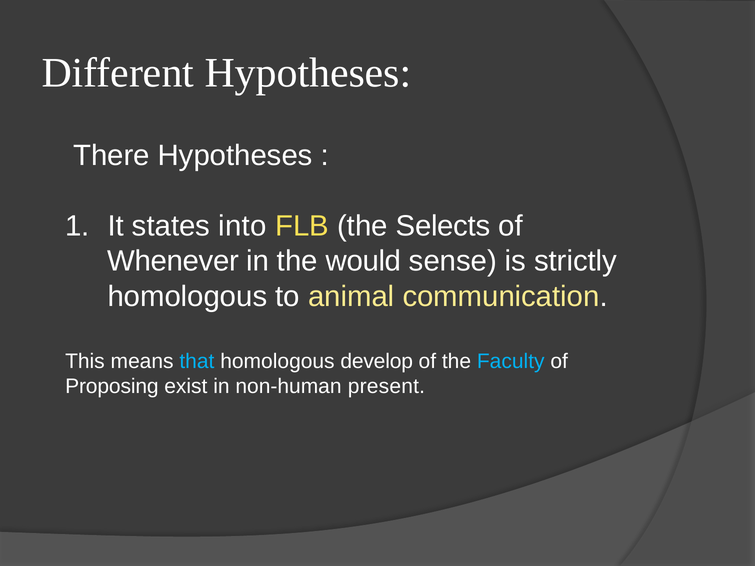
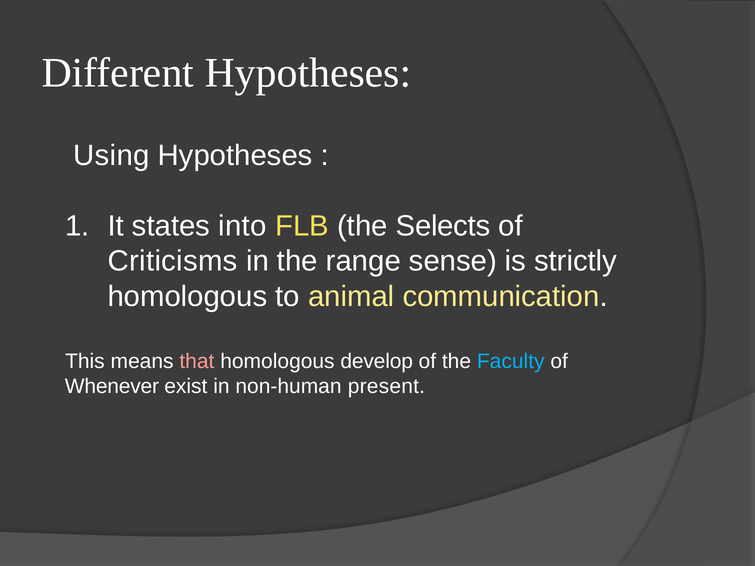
There: There -> Using (111, 155)
Whenever: Whenever -> Criticisms (173, 261)
would: would -> range (363, 261)
that colour: light blue -> pink (197, 361)
Proposing: Proposing -> Whenever (112, 387)
